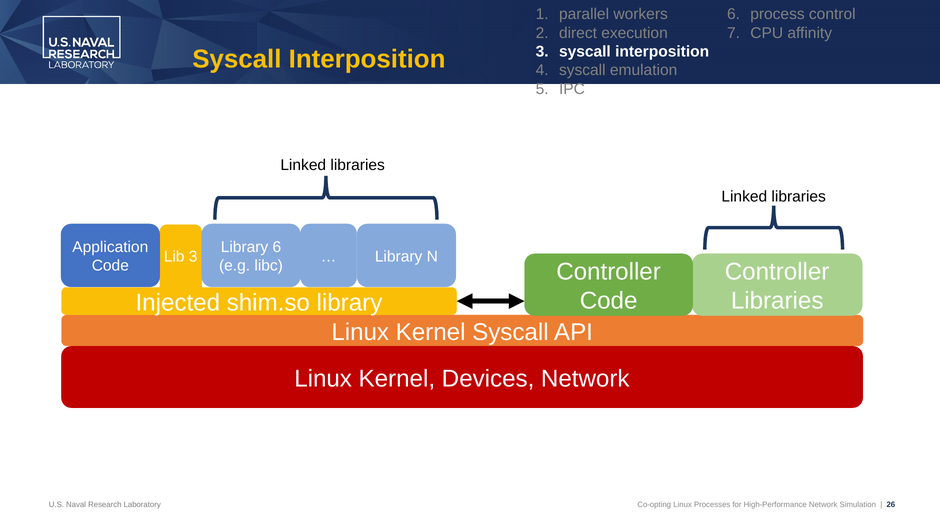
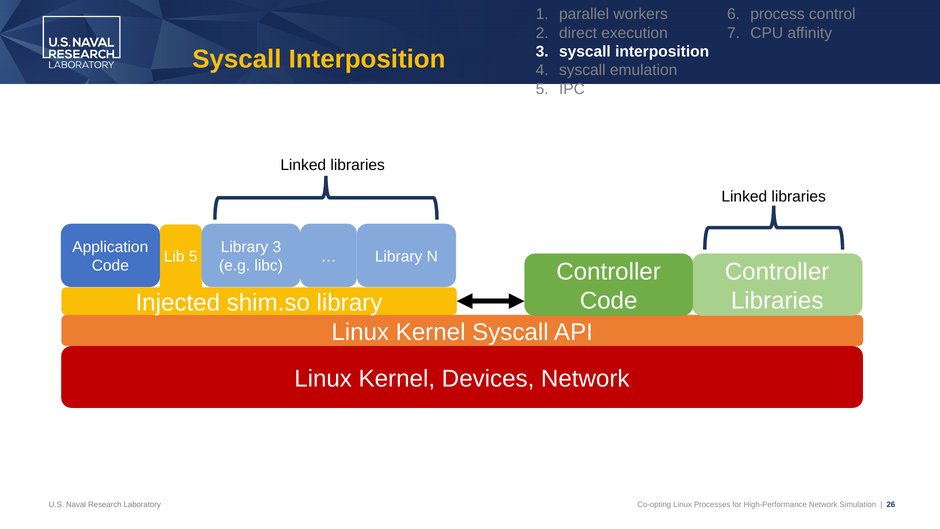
Library 6: 6 -> 3 (277, 247)
Lib 3: 3 -> 5 (193, 257)
